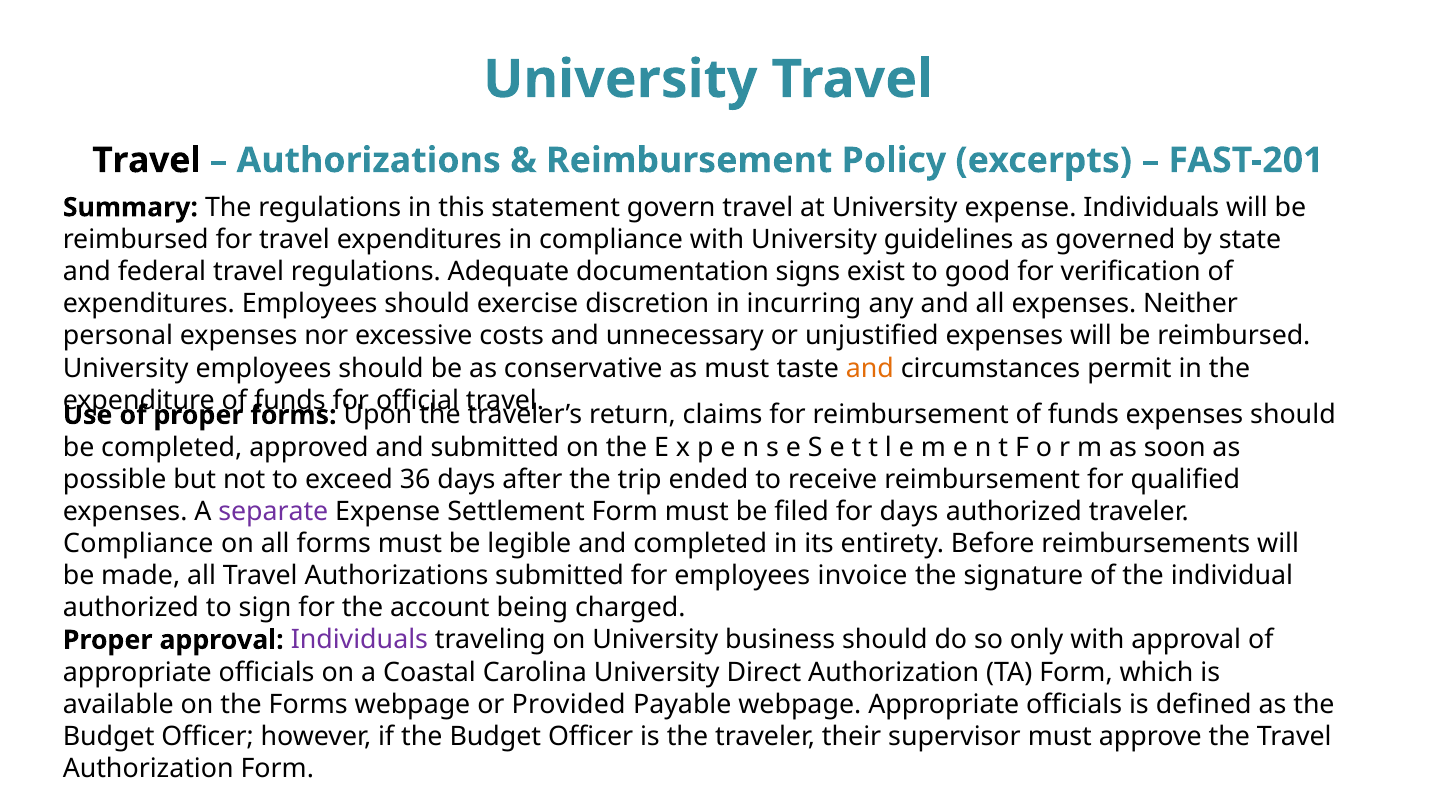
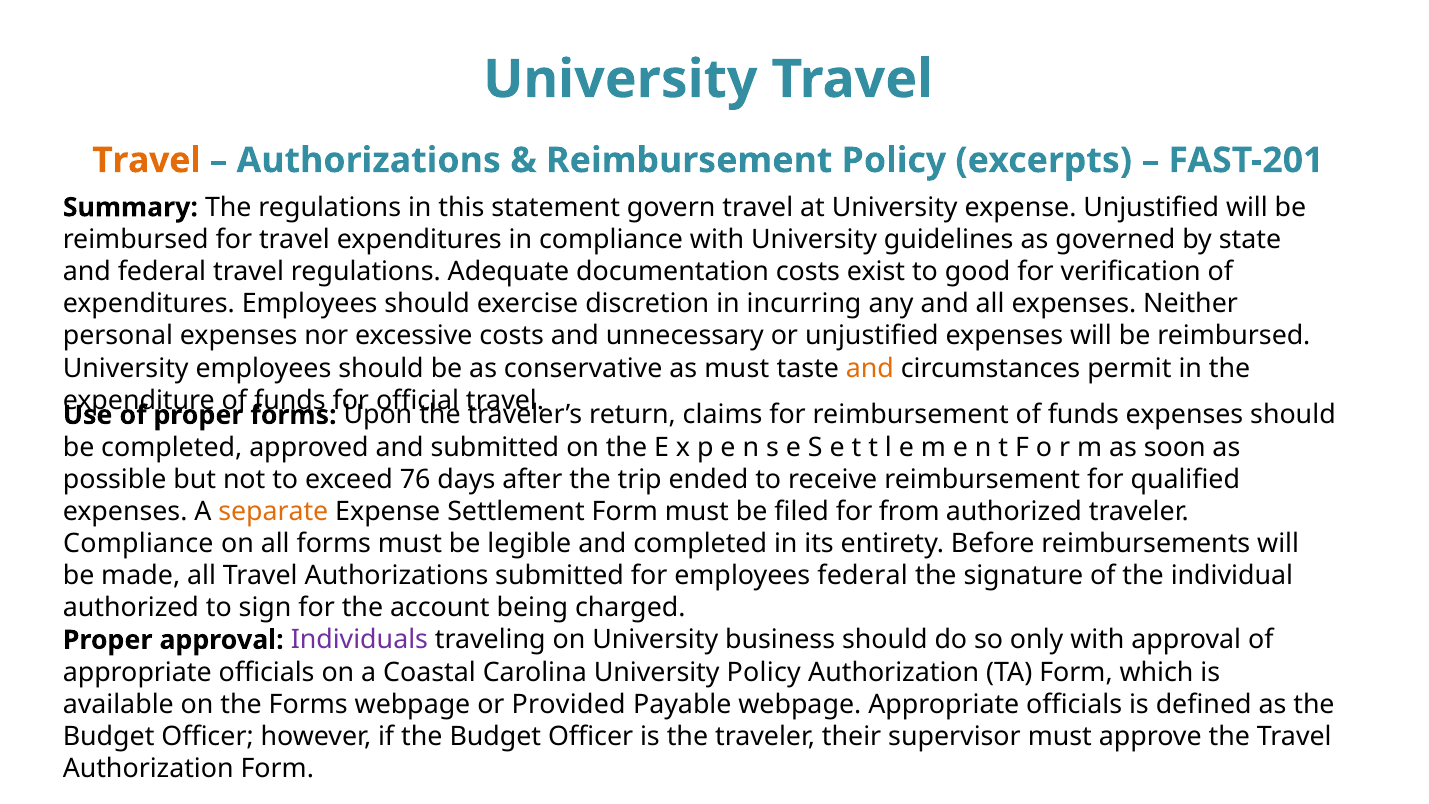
Travel colour: black -> orange (146, 160)
expense Individuals: Individuals -> Unjustified (1151, 207)
documentation signs: signs -> costs (808, 272)
36: 36 -> 76 (415, 479)
separate colour: purple -> orange (273, 511)
for days: days -> from (909, 511)
employees invoice: invoice -> federal (863, 576)
University Direct: Direct -> Policy (764, 672)
